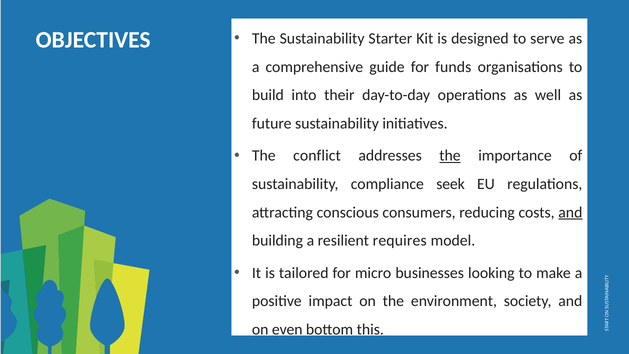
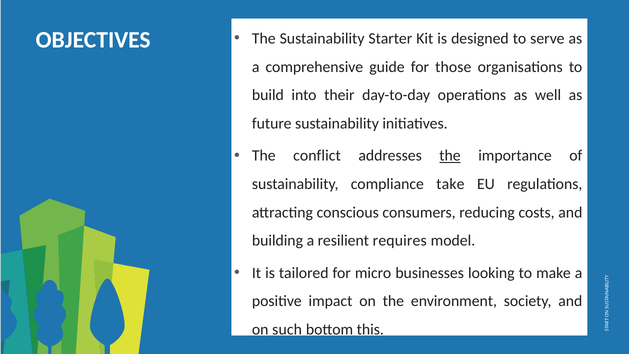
funds: funds -> those (453, 67)
seek: seek -> take (450, 184)
and underline: present -> none (570, 212)
even: even -> such (287, 329)
